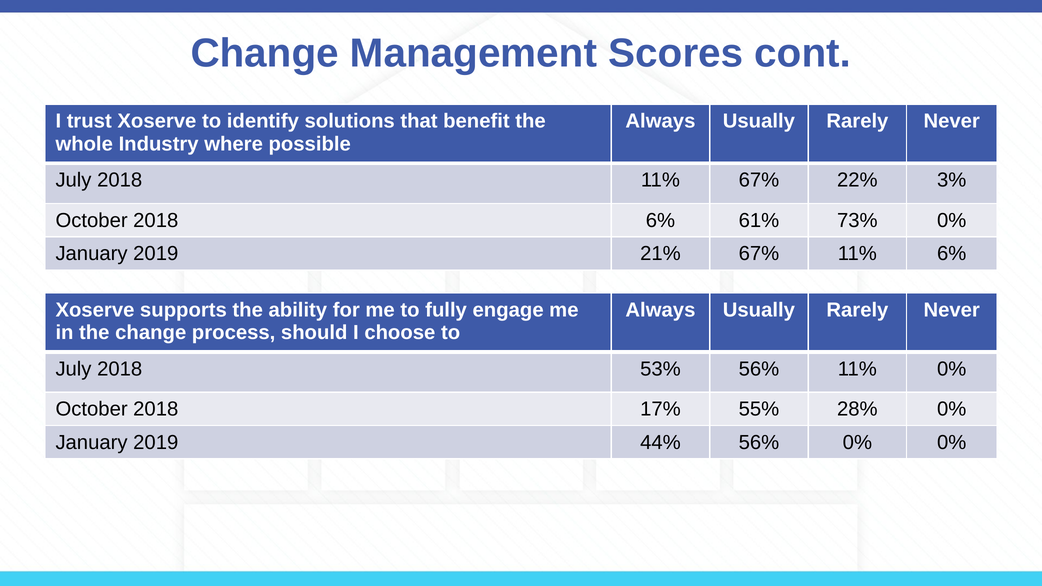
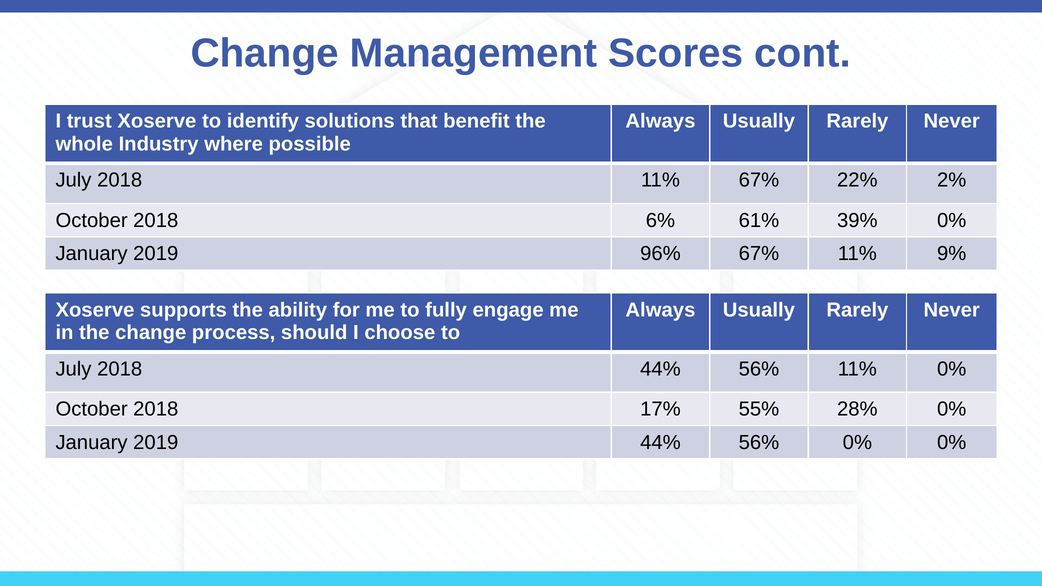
3%: 3% -> 2% (952, 180)
73%: 73% -> 39% (857, 220)
21%: 21% -> 96% (660, 254)
11% 6%: 6% -> 9% (952, 254)
2018 53%: 53% -> 44% (660, 369)
